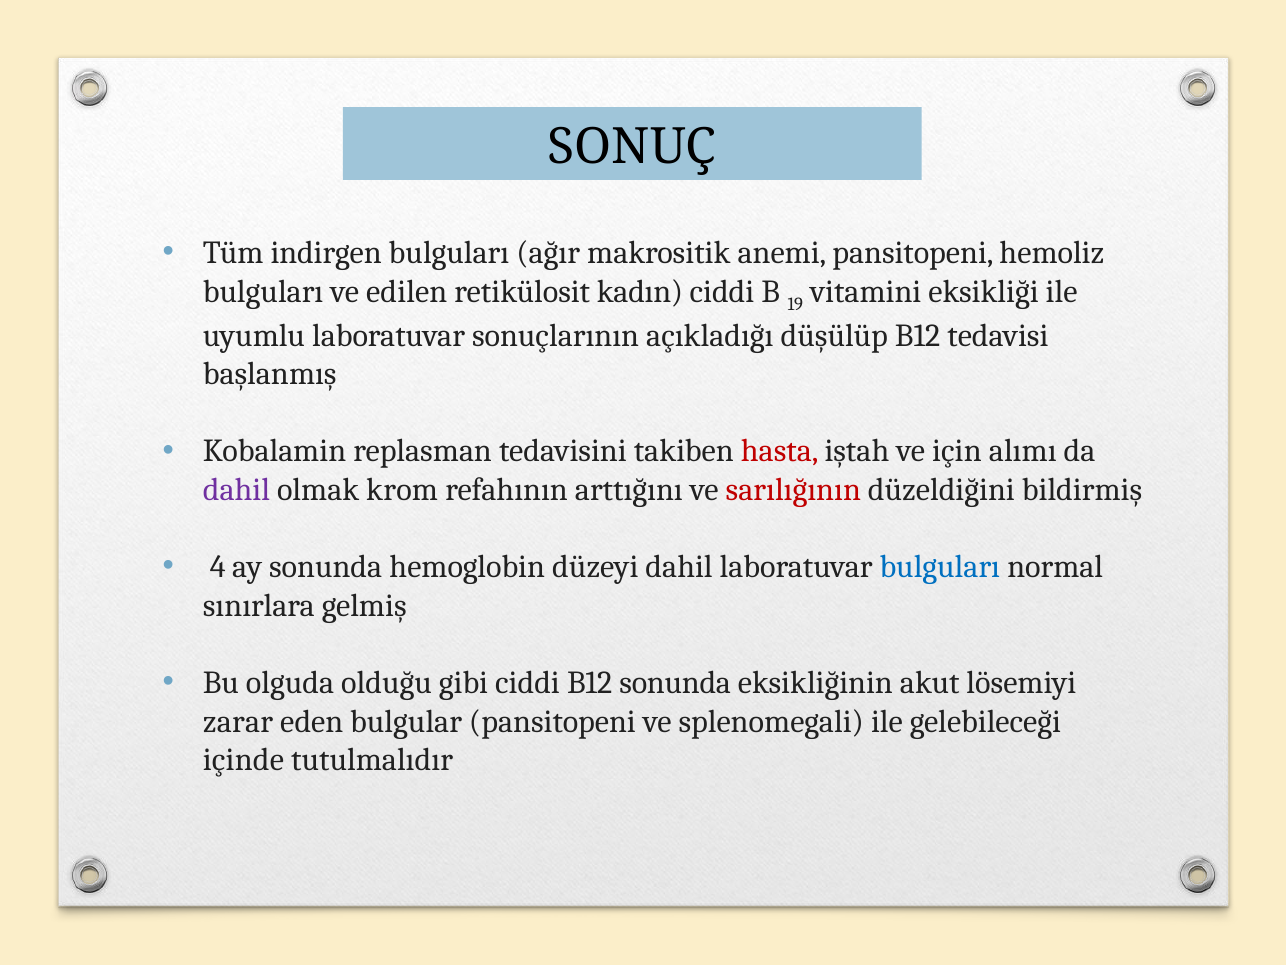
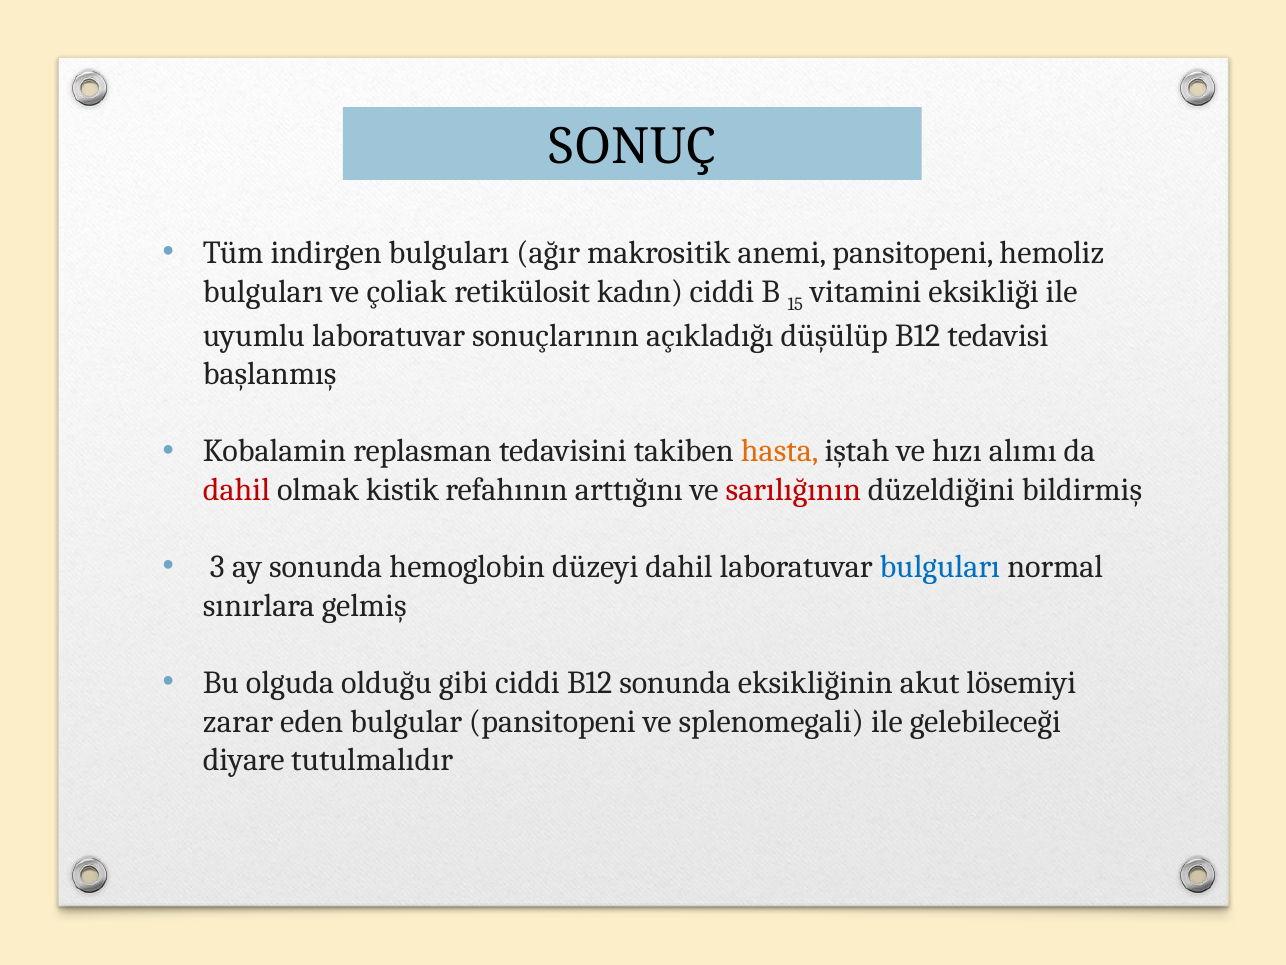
edilen: edilen -> çoliak (407, 291)
19: 19 -> 15 (795, 304)
hasta colour: red -> orange (780, 451)
için: için -> hızı (957, 451)
dahil colour: purple -> red (236, 490)
krom: krom -> kistik (402, 490)
4: 4 -> 3 (217, 567)
içinde: içinde -> diyare (244, 760)
